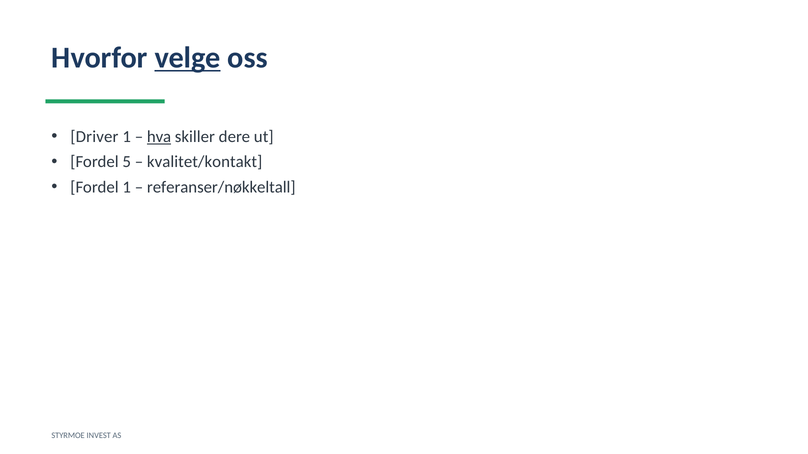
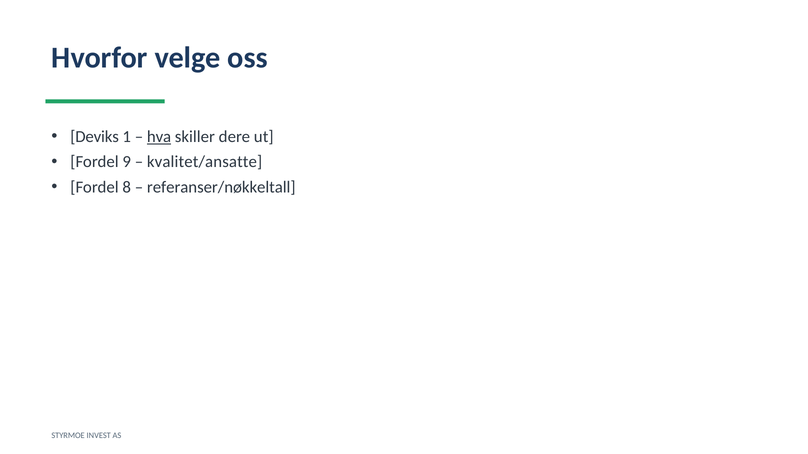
velge underline: present -> none (188, 58)
Driver: Driver -> Deviks (95, 137)
5: 5 -> 9 (127, 162)
kvalitet/kontakt: kvalitet/kontakt -> kvalitet/ansatte (205, 162)
Fordel 1: 1 -> 8 (127, 187)
